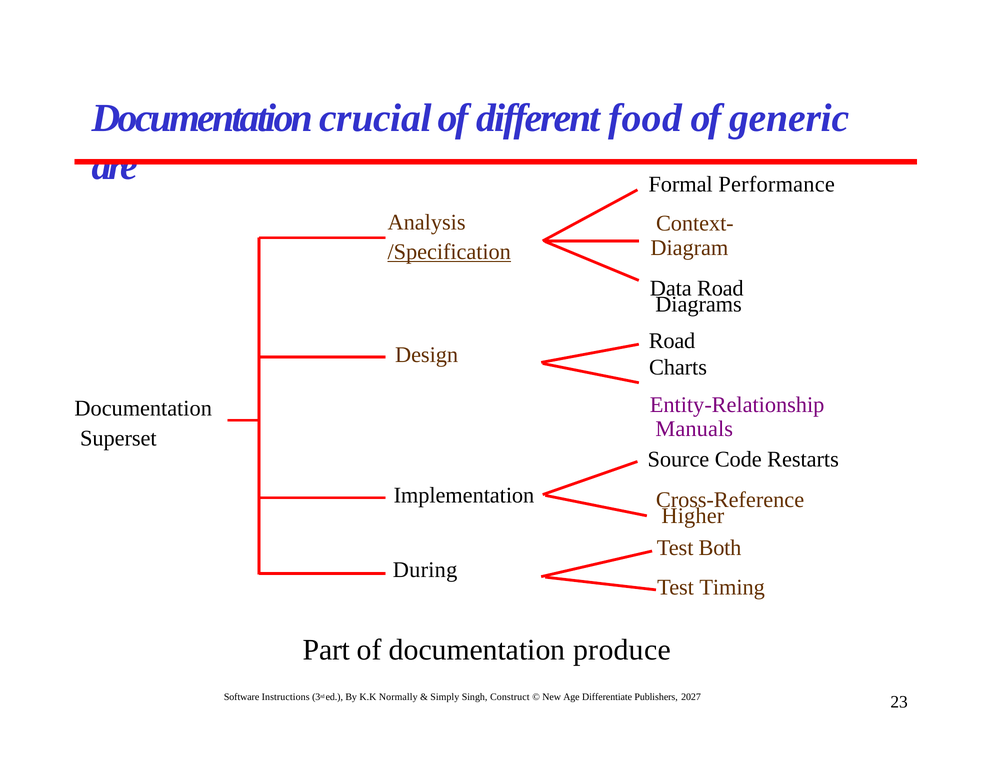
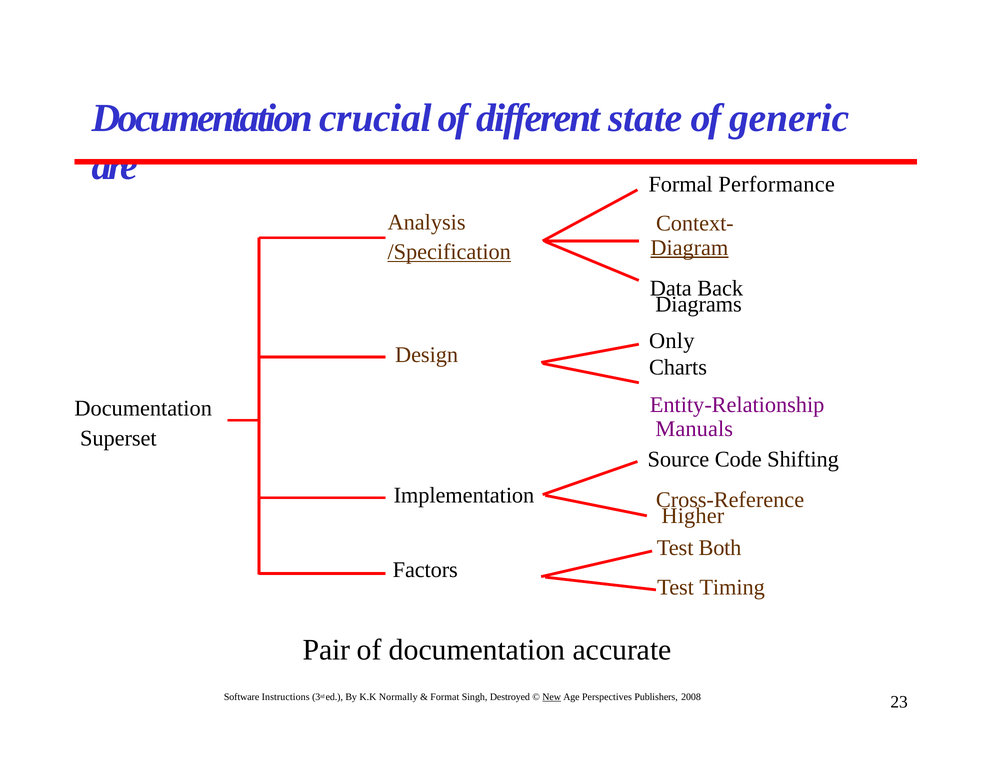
food: food -> state (645, 118)
Diagram underline: none -> present (689, 248)
Data Road: Road -> Back (720, 288)
Road: Road -> Only (672, 340)
Restarts: Restarts -> Shifting (803, 459)
During: During -> Factors (425, 569)
Part: Part -> Pair (326, 650)
produce: produce -> accurate (622, 650)
Simply: Simply -> Format (445, 697)
Construct: Construct -> Destroyed (510, 697)
New underline: none -> present (552, 697)
Differentiate: Differentiate -> Perspectives (607, 697)
2027: 2027 -> 2008 (691, 697)
